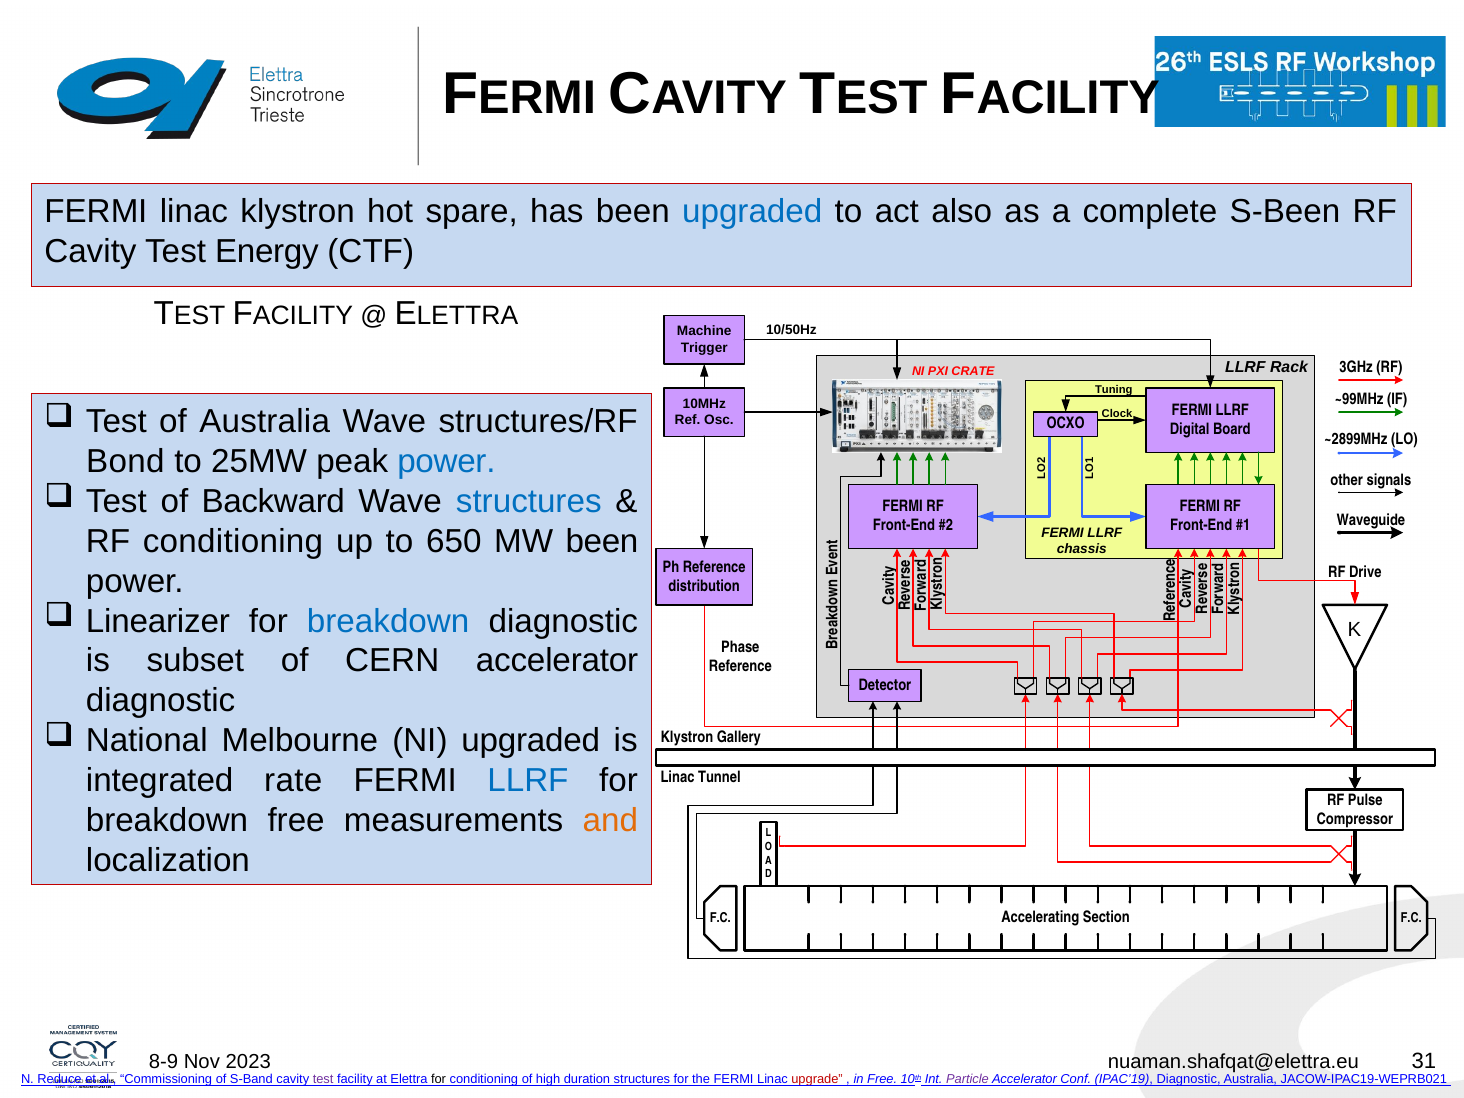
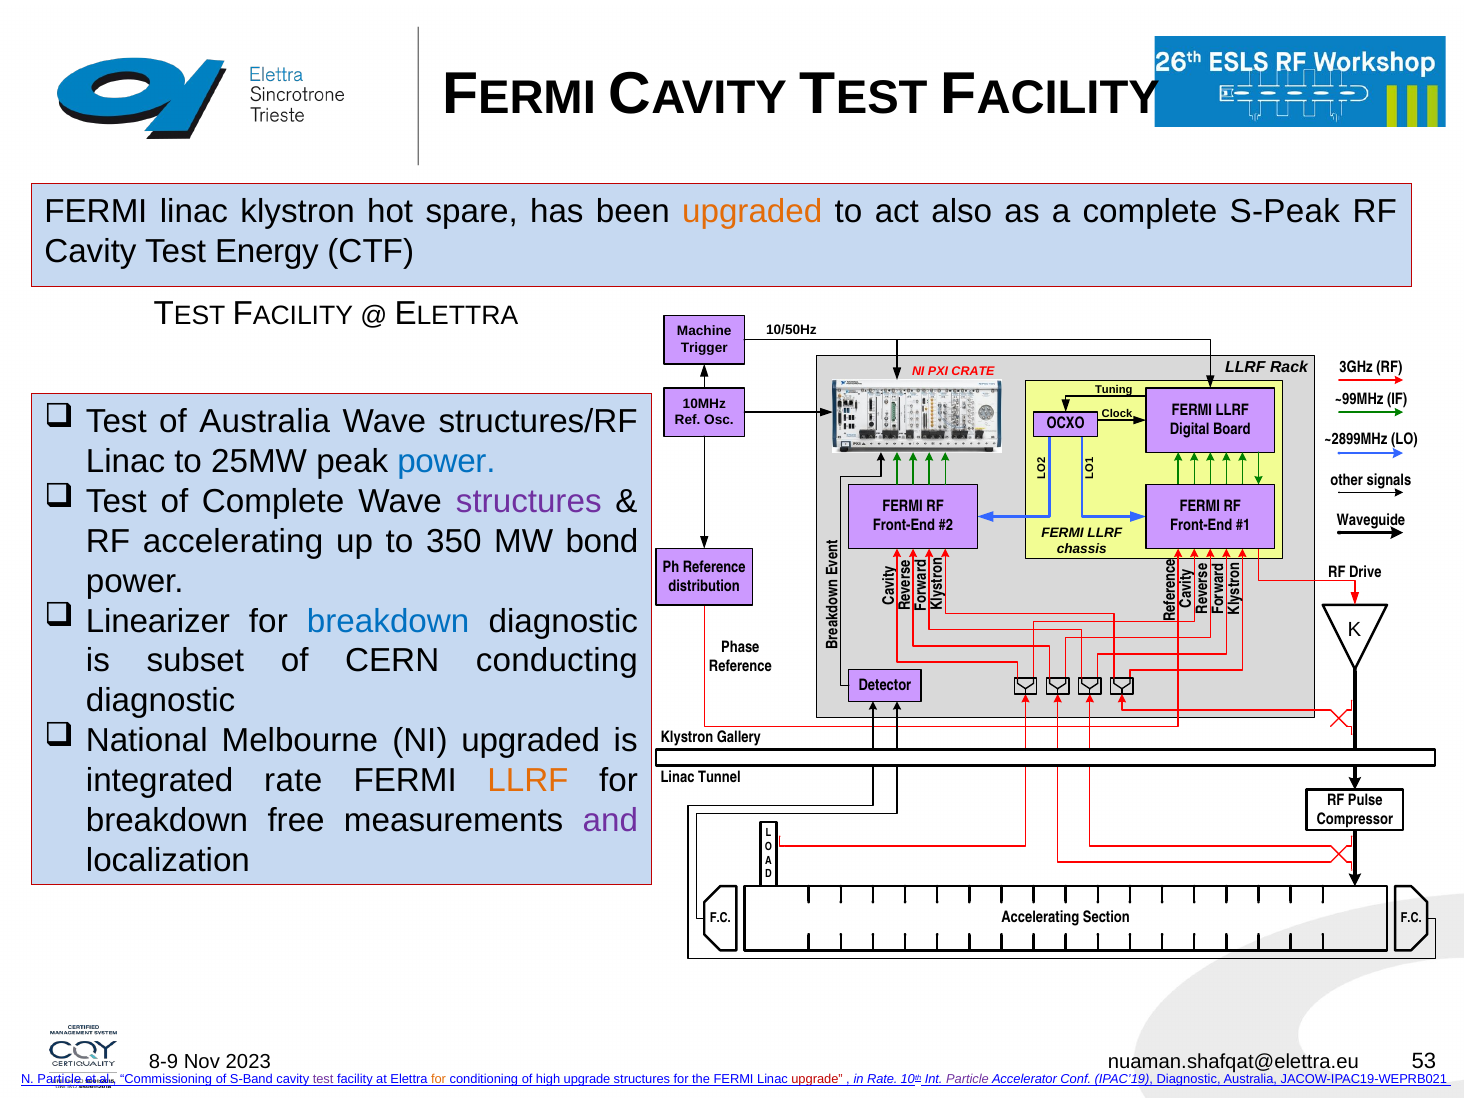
upgraded colour: blue -> orange (752, 212)
S-Been: S-Been -> S-Peak (1285, 212)
Bond: Bond -> Linac (126, 462)
of Backward: Backward -> Complete (273, 502)
structures colour: blue -> purple (529, 502)
RF conditioning: conditioning -> accelerating (233, 541)
650: 650 -> 350 (454, 541)
MW been: been -> bond (602, 541)
CERN accelerator: accelerator -> conducting (557, 661)
LLRF colour: blue -> orange (528, 780)
and colour: orange -> purple (610, 820)
31: 31 -> 53 (1424, 1061)
N Reduce: Reduce -> Particle (59, 1080)
for colour: black -> orange (439, 1080)
high duration: duration -> upgrade (587, 1080)
in Free: Free -> Rate (882, 1080)
